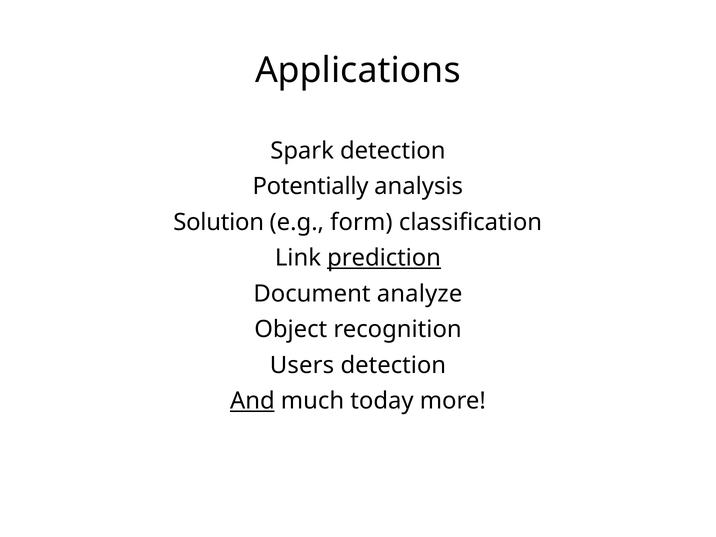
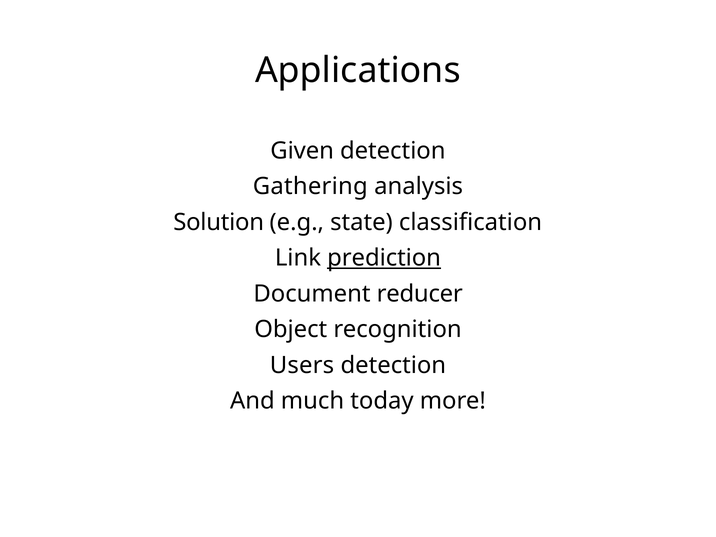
Spark: Spark -> Given (302, 151)
Potentially: Potentially -> Gathering (310, 187)
form: form -> state (361, 222)
analyze: analyze -> reducer (420, 294)
And underline: present -> none (252, 401)
